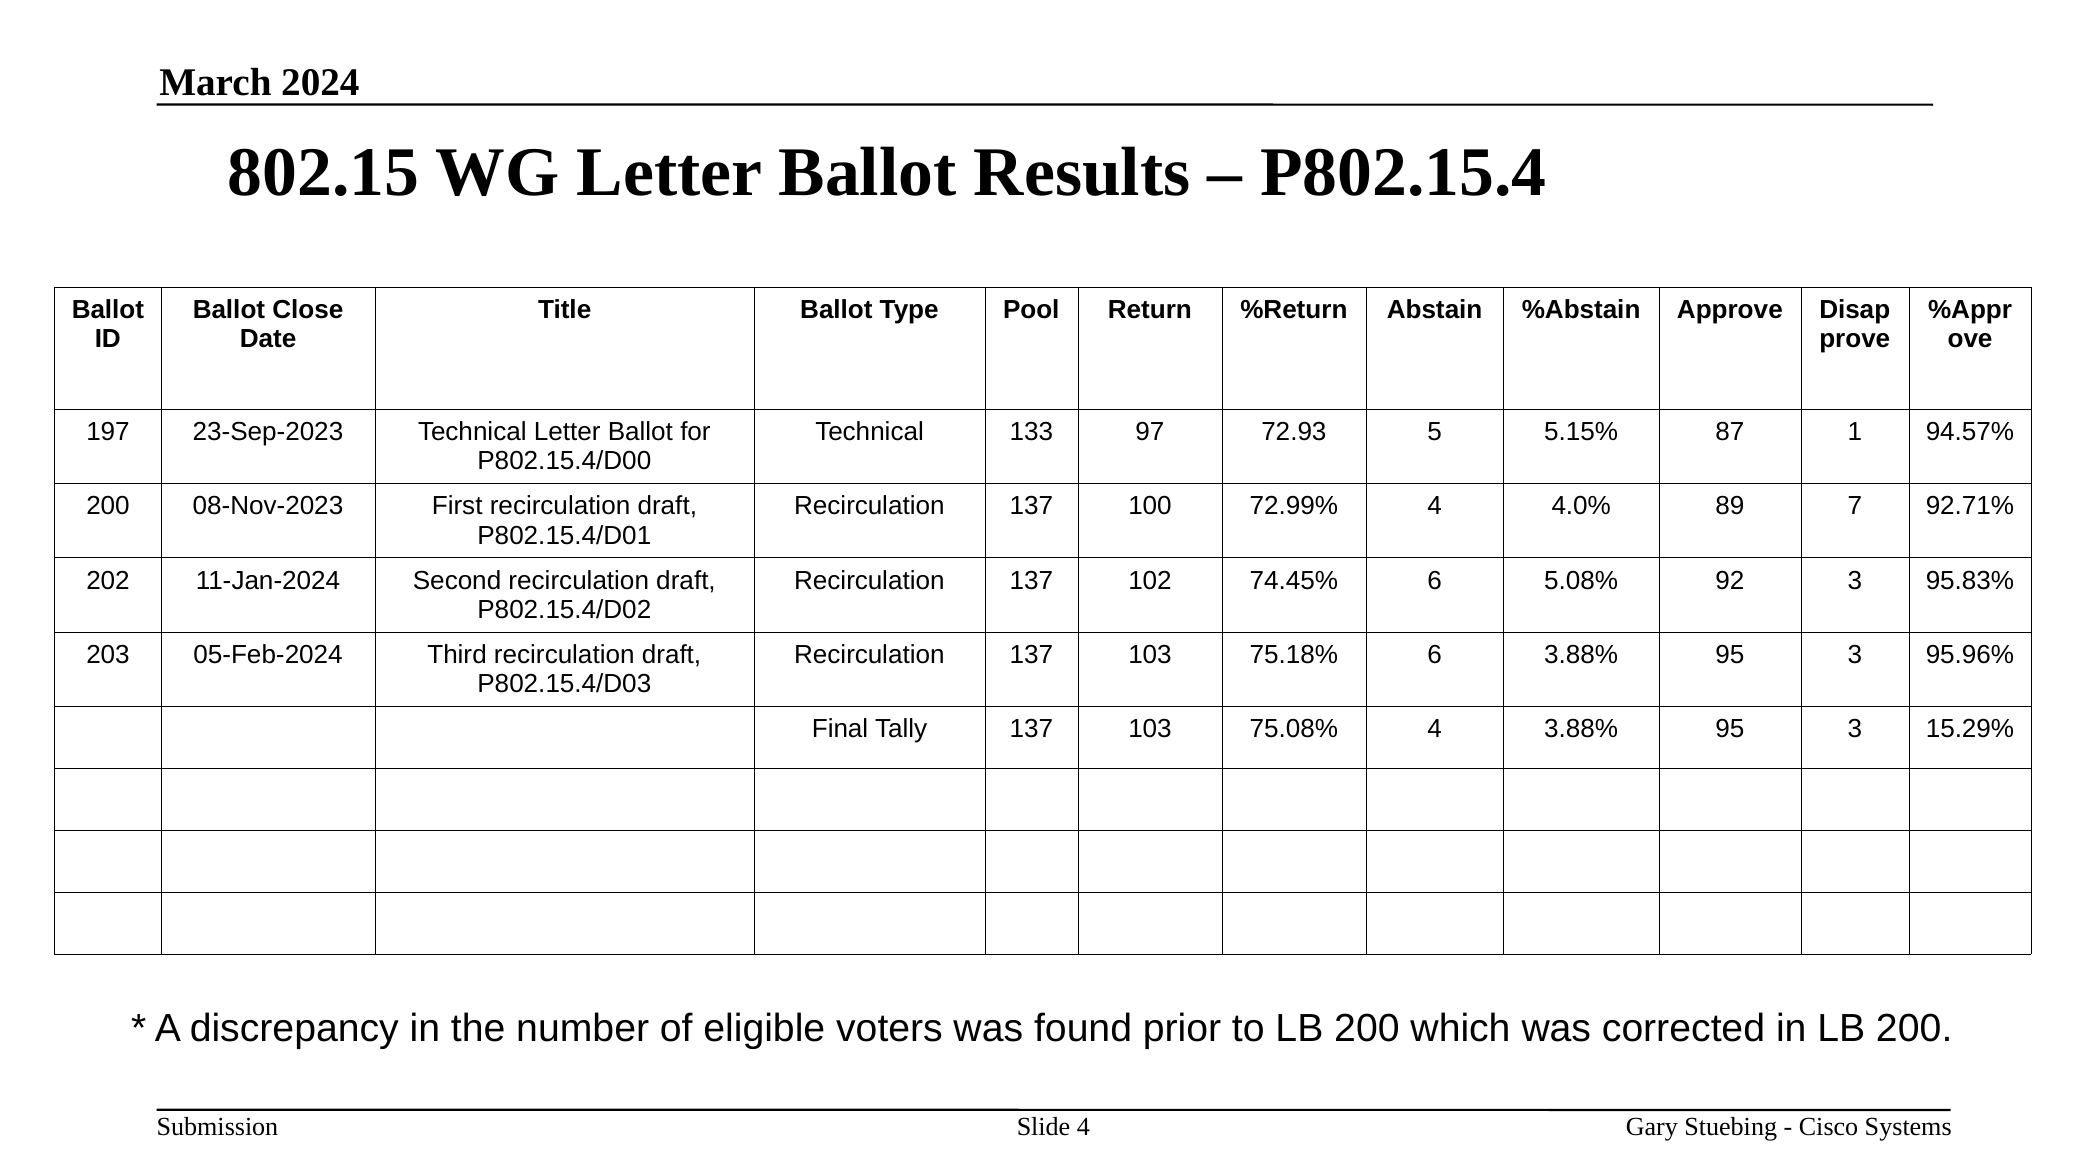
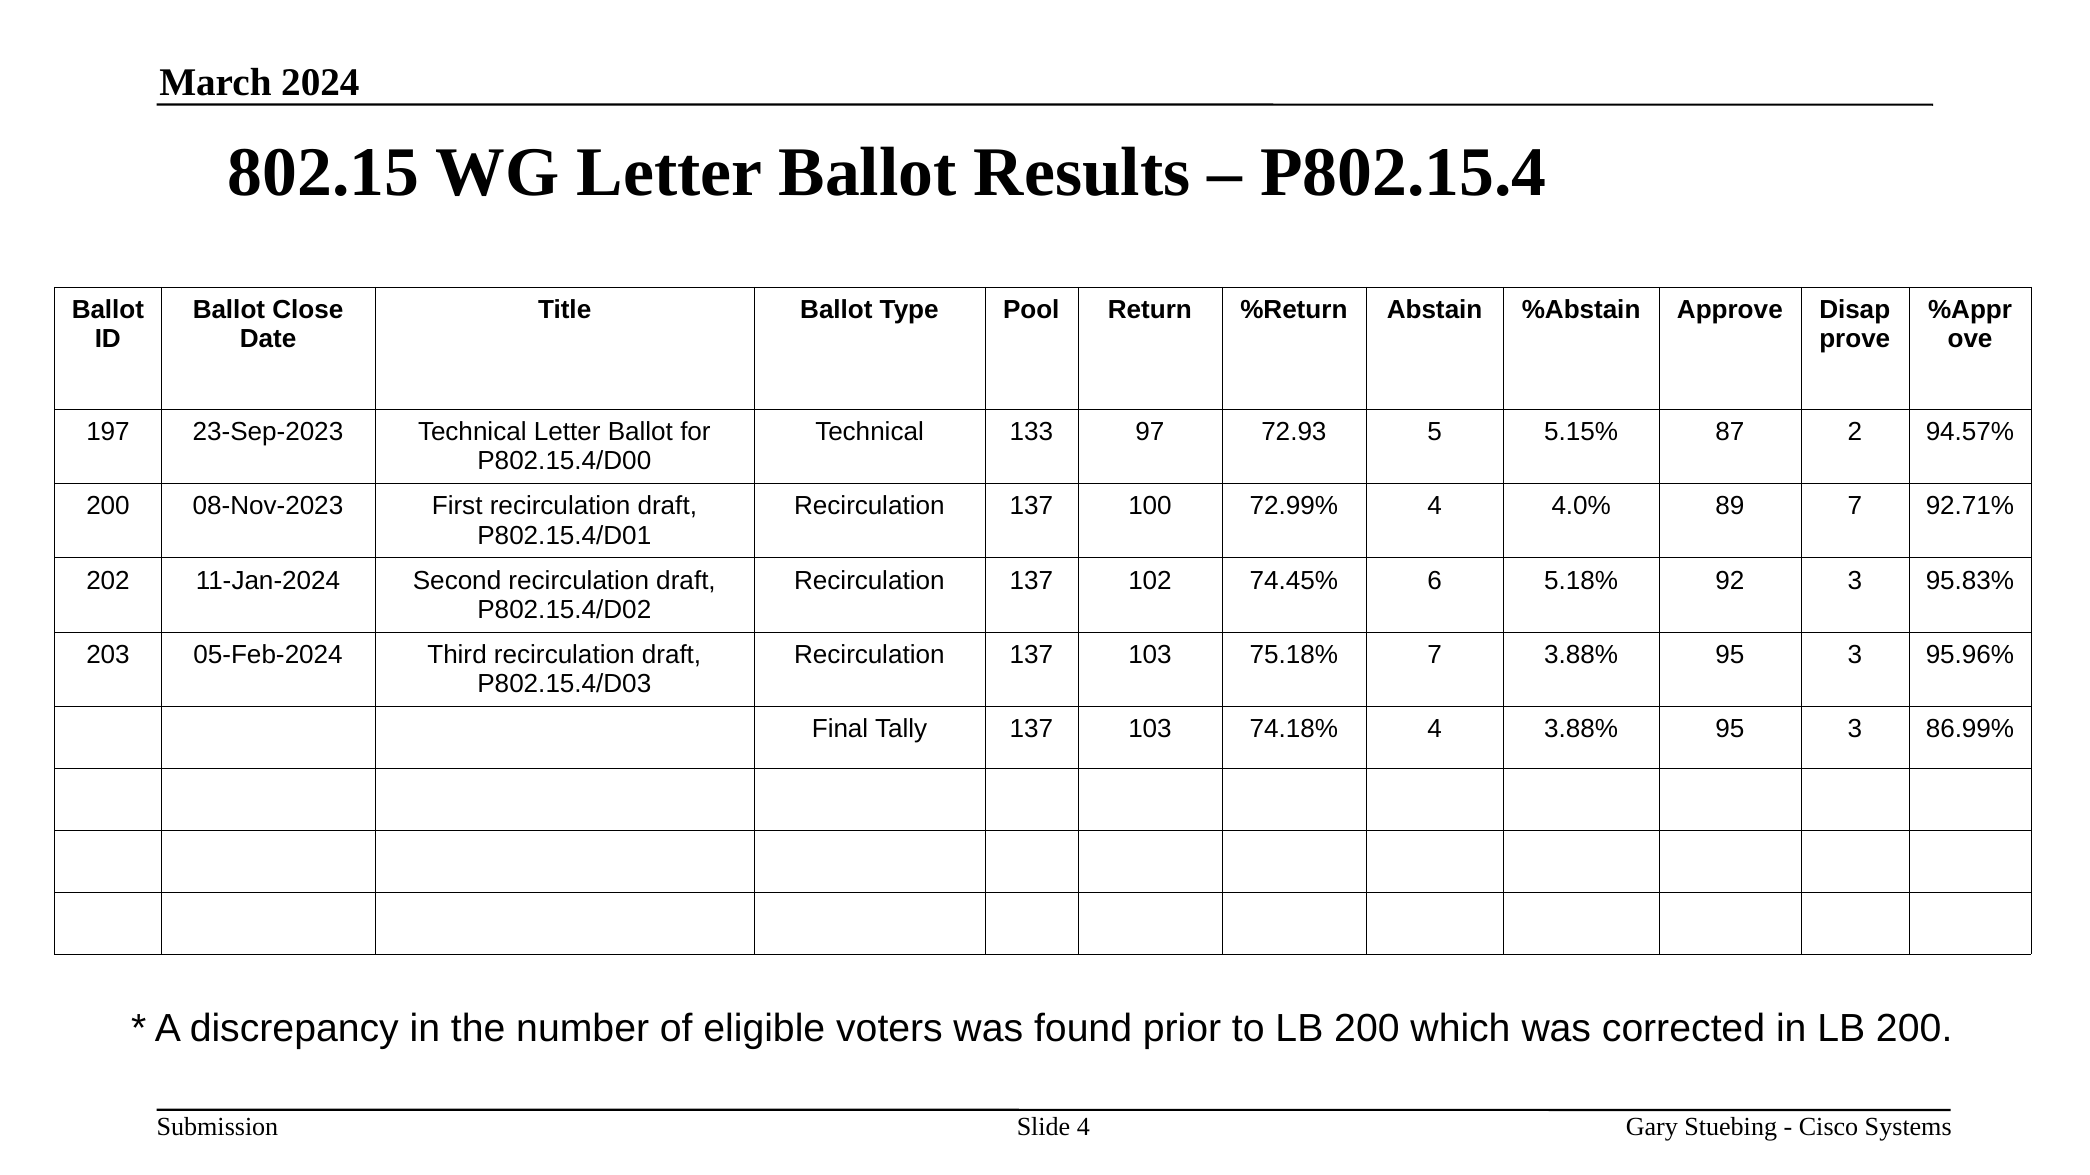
1: 1 -> 2 (1855, 432)
5.08%: 5.08% -> 5.18% (1581, 581)
75.18% 6: 6 -> 7 (1435, 655)
75.08%: 75.08% -> 74.18% (1294, 729)
15.29%: 15.29% -> 86.99% (1970, 729)
